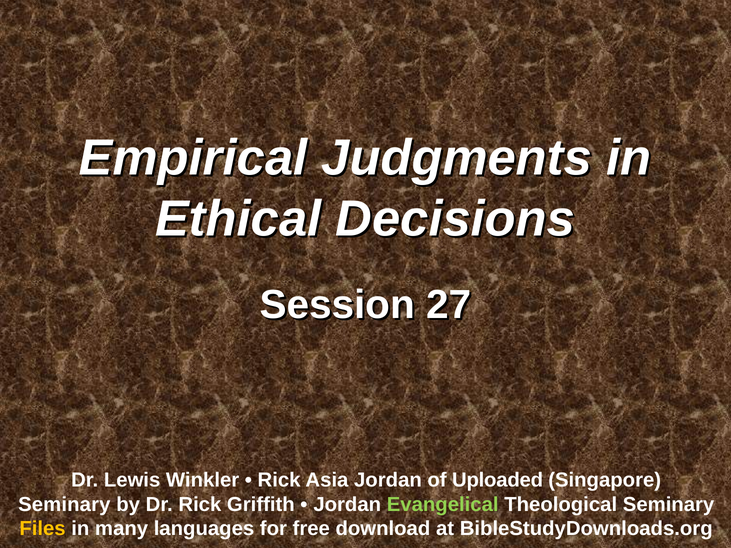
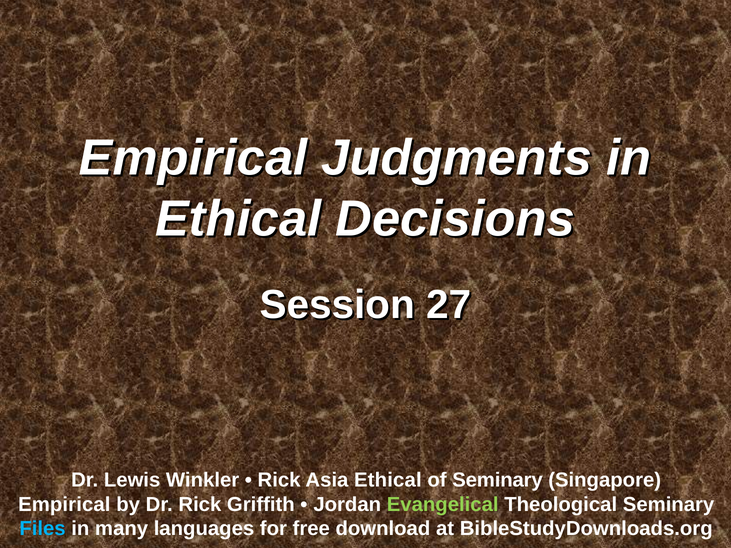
Asia Jordan: Jordan -> Ethical (388, 480)
of Uploaded: Uploaded -> Seminary (498, 480)
Seminary: Seminary -> Empirical (64, 505)
Files colour: yellow -> light blue (43, 529)
